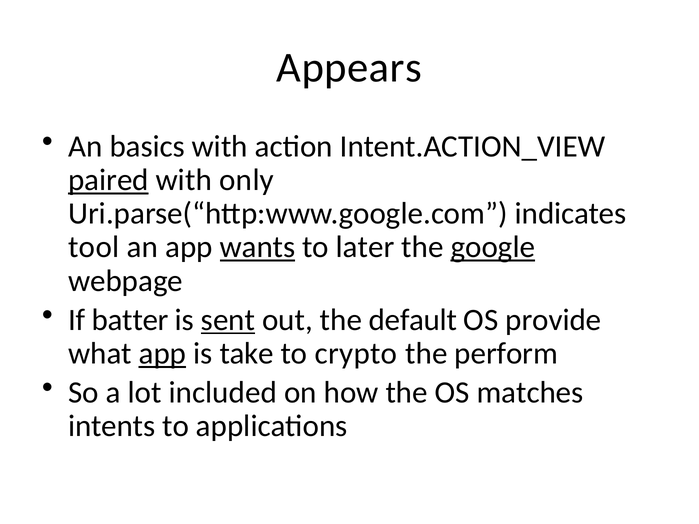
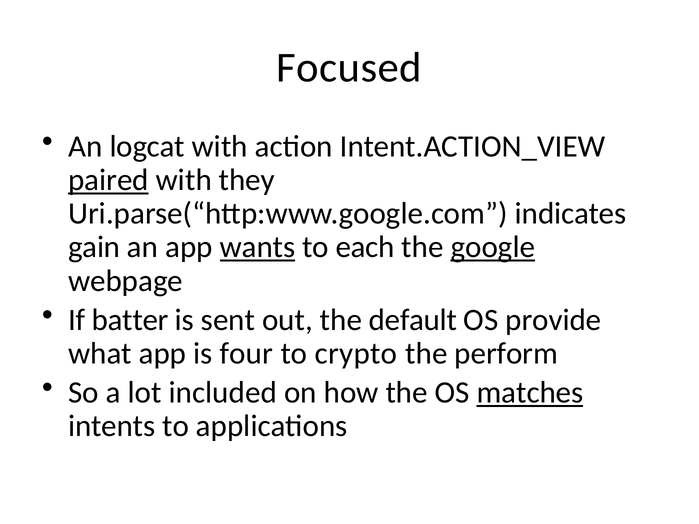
Appears: Appears -> Focused (349, 68)
basics: basics -> logcat (147, 147)
only: only -> they (247, 180)
tool: tool -> gain (94, 247)
later: later -> each (365, 247)
sent underline: present -> none (228, 320)
app underline: present -> none (162, 354)
take: take -> four (246, 354)
matches underline: none -> present (530, 393)
